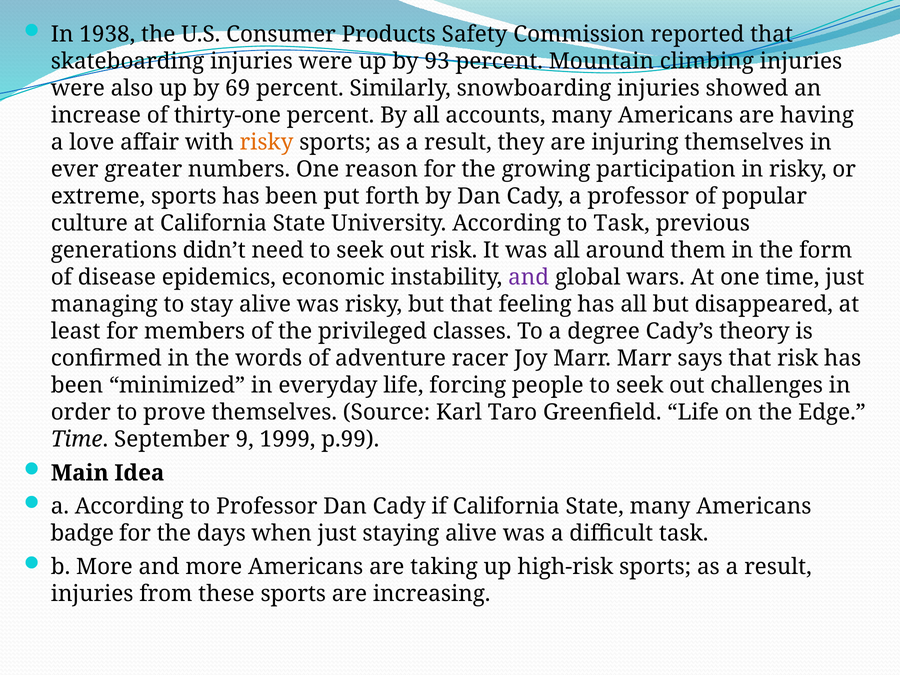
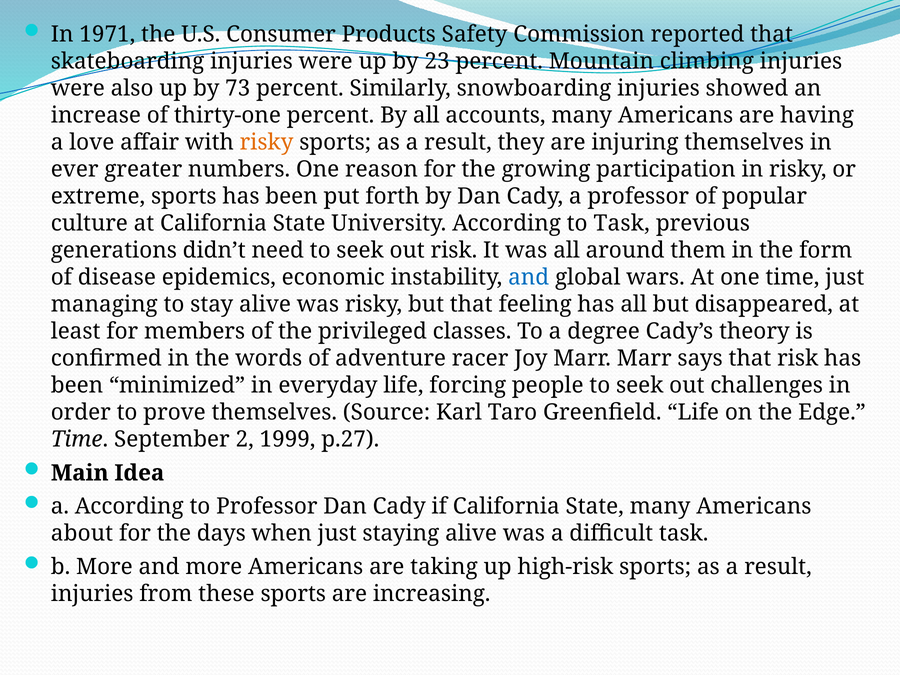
1938: 1938 -> 1971 (107, 34)
93: 93 -> 23 (437, 61)
69: 69 -> 73 (238, 88)
and colour: purple -> blue (529, 277)
9: 9 -> 2 (245, 439)
p.99: p.99 -> p.27 (350, 439)
badge: badge -> about (82, 533)
